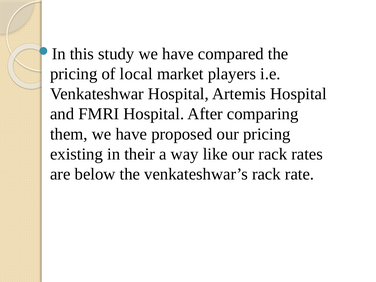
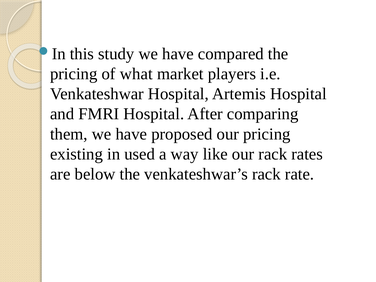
local: local -> what (136, 74)
their: their -> used (140, 154)
